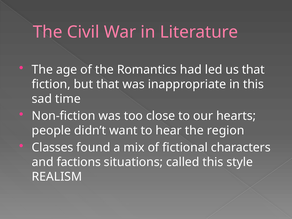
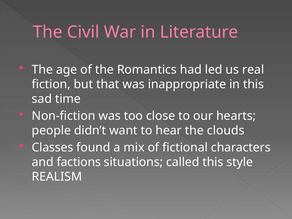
us that: that -> real (253, 70)
region: region -> clouds (226, 131)
